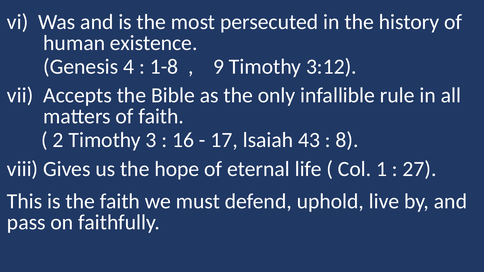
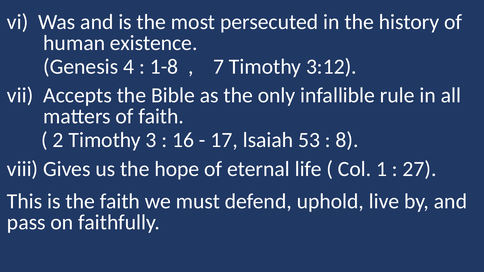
9: 9 -> 7 (219, 67)
43: 43 -> 53 (309, 140)
